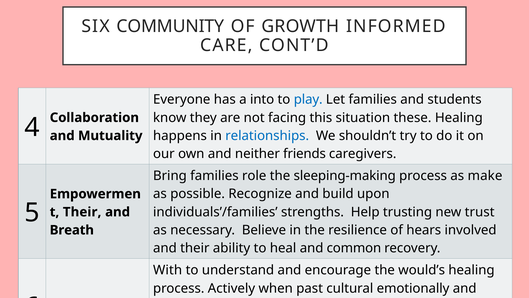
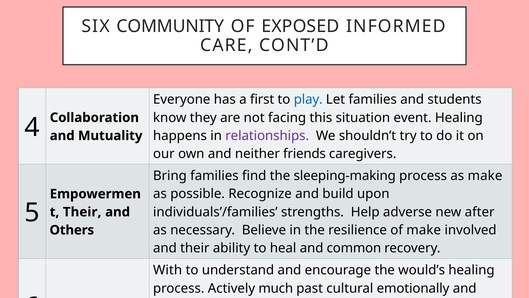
GROWTH: GROWTH -> EXPOSED (300, 26)
into: into -> first (262, 99)
these: these -> event (413, 117)
relationships colour: blue -> purple (267, 136)
role: role -> find (254, 176)
trusting: trusting -> adverse (408, 212)
trust: trust -> after (480, 212)
of hears: hears -> make (424, 230)
Breath: Breath -> Others (72, 230)
when: when -> much (276, 288)
